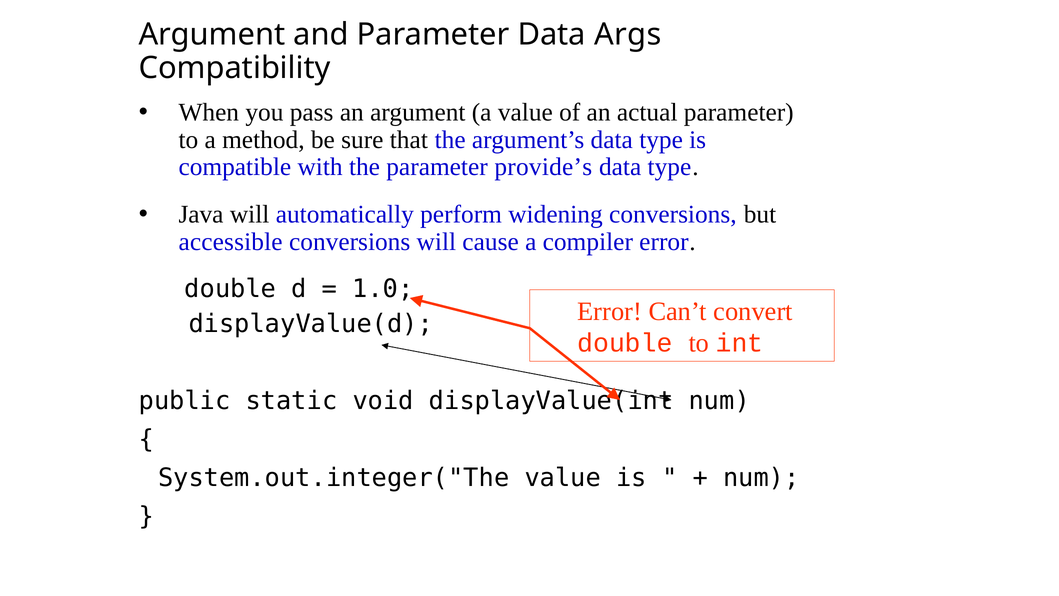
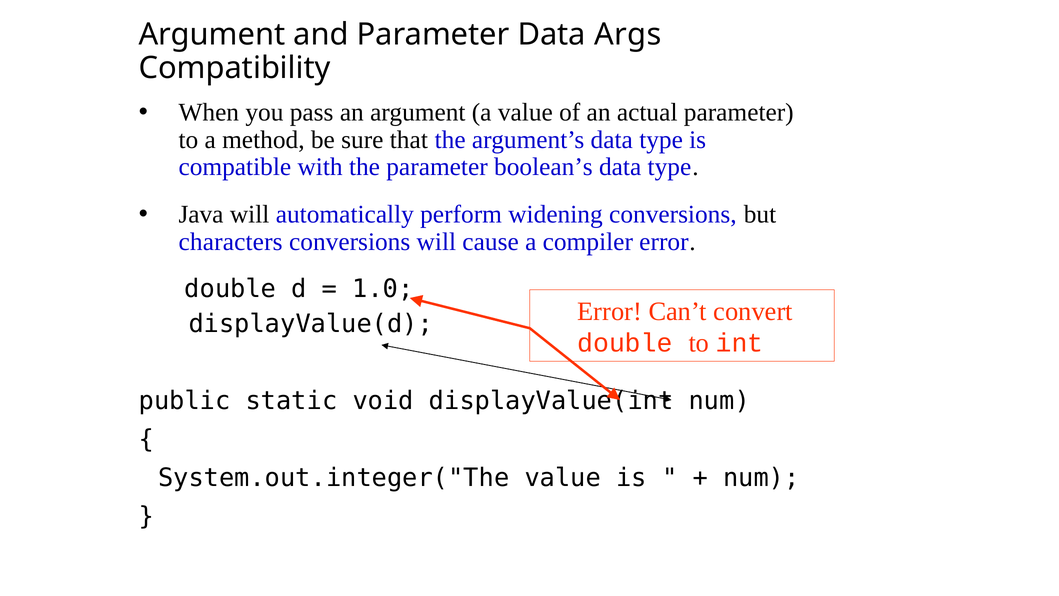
provide’s: provide’s -> boolean’s (543, 167)
accessible: accessible -> characters (231, 242)
